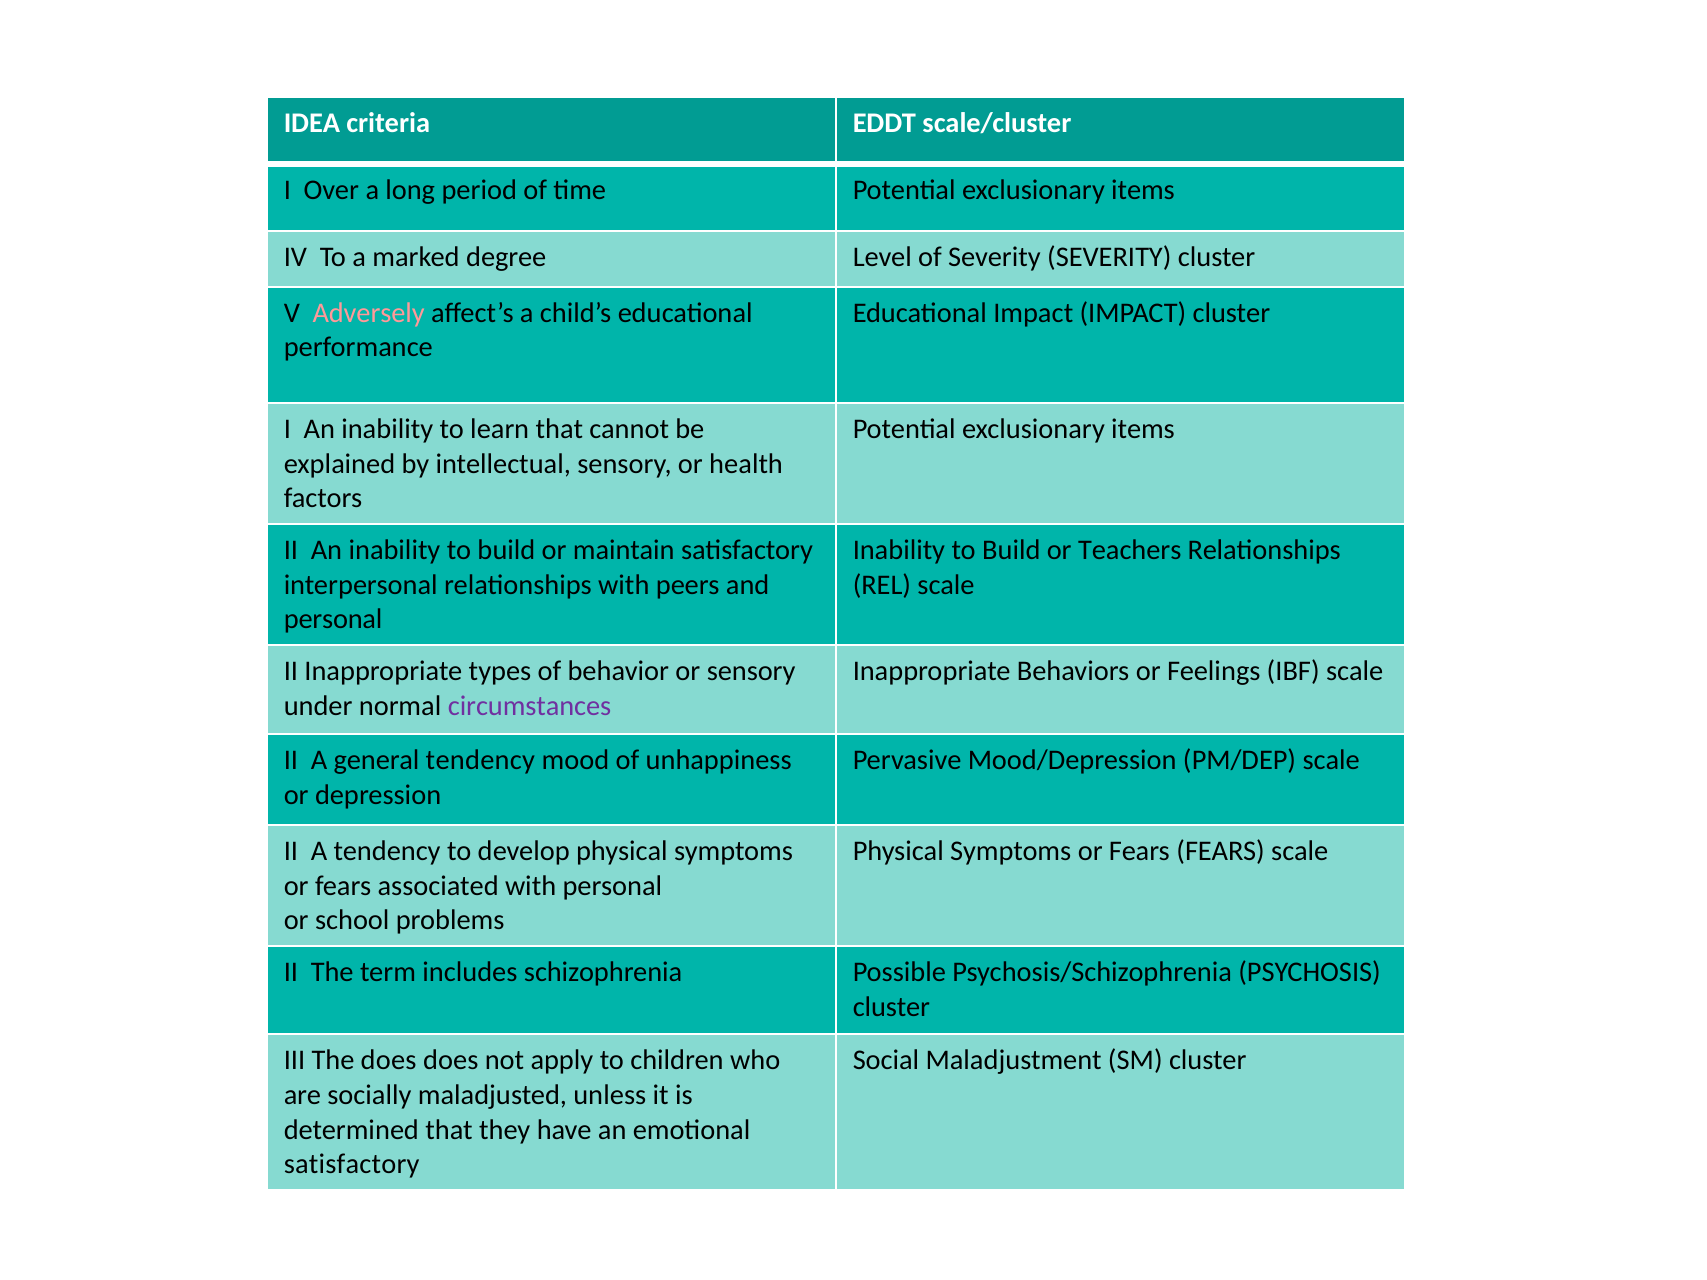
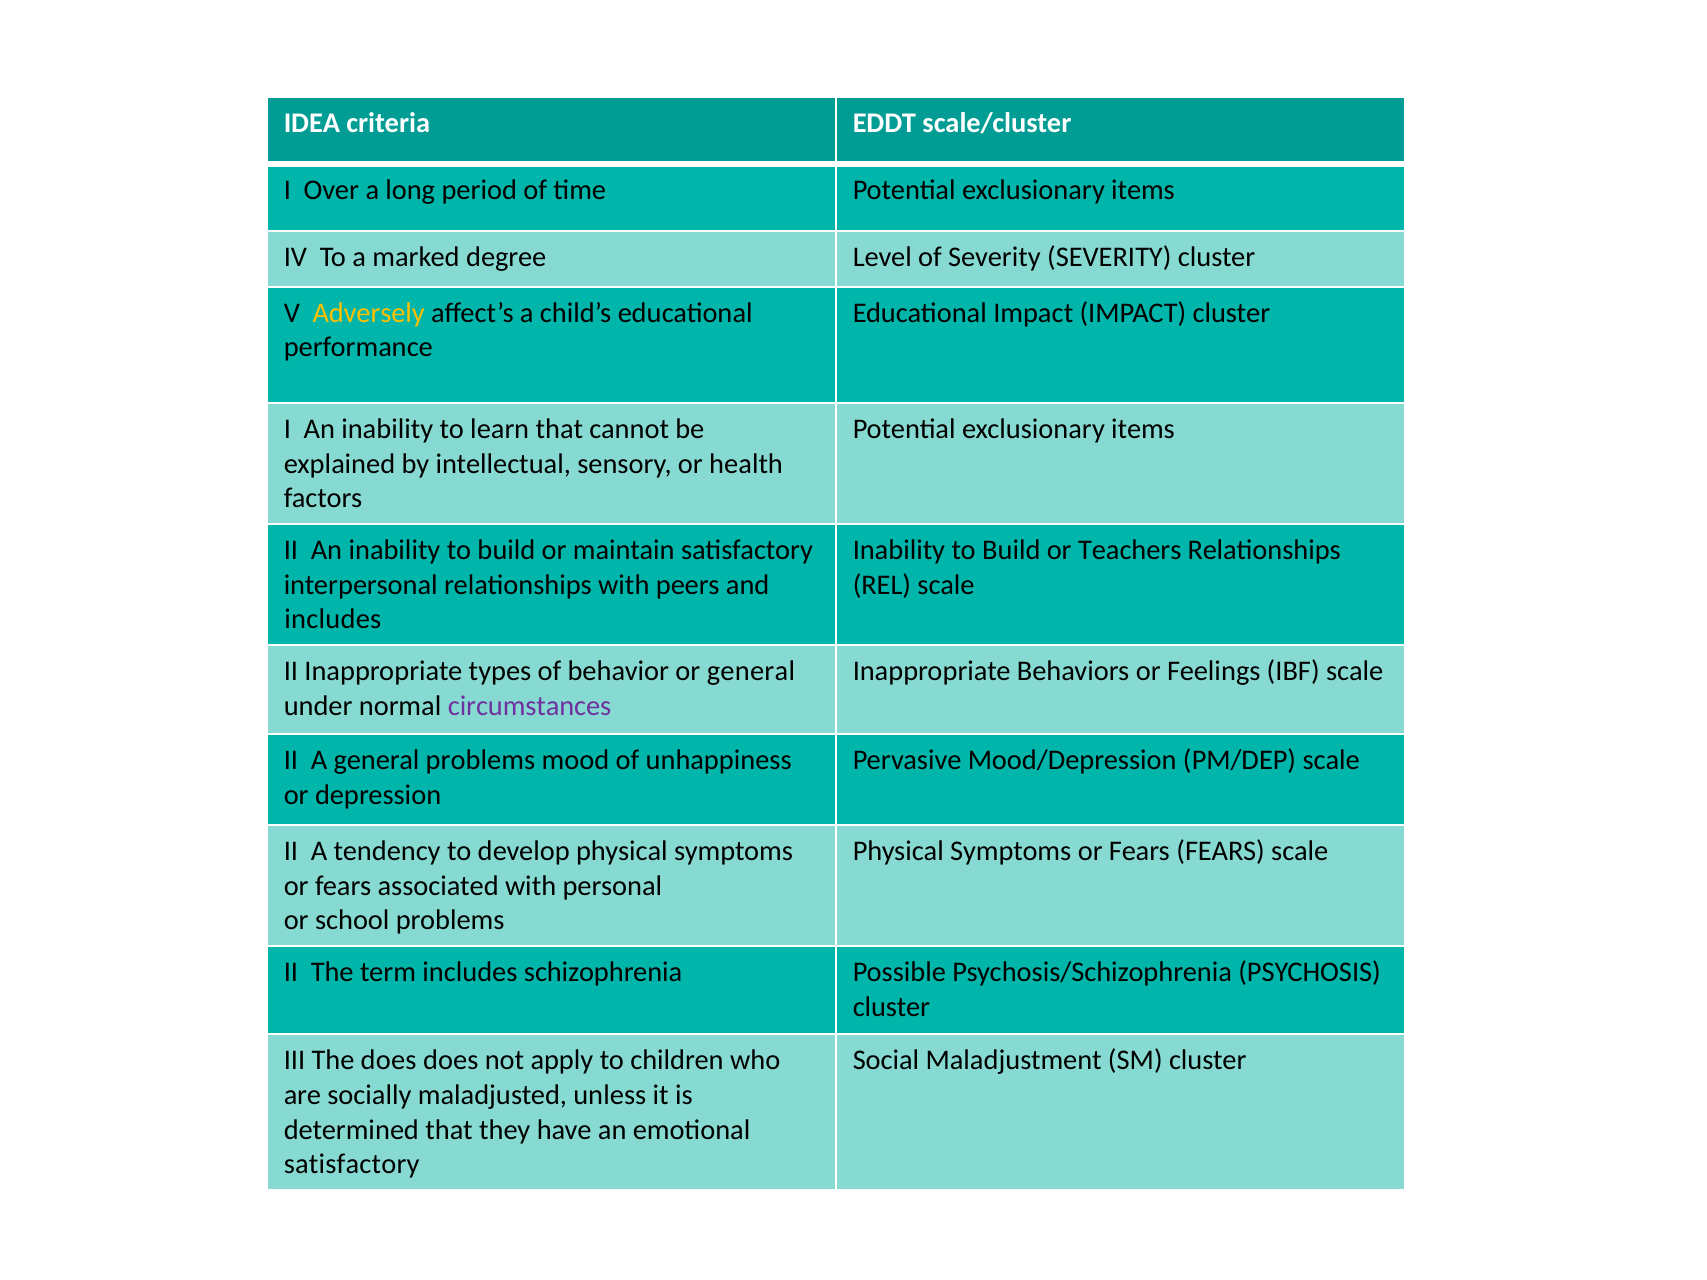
Adversely colour: pink -> yellow (369, 313)
personal: personal -> includes (333, 620)
or sensory: sensory -> general (751, 671)
general tendency: tendency -> problems (480, 761)
